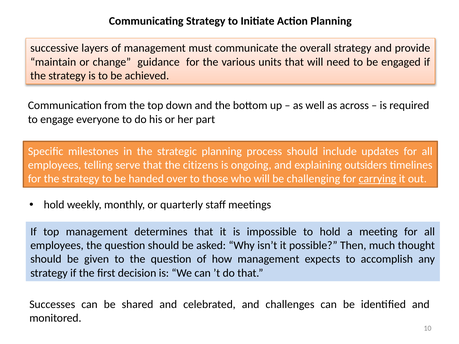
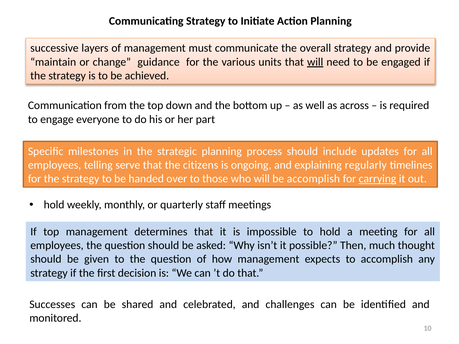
will underline: none -> present (315, 62)
outsiders: outsiders -> regularly (366, 165)
be challenging: challenging -> accomplish (313, 179)
